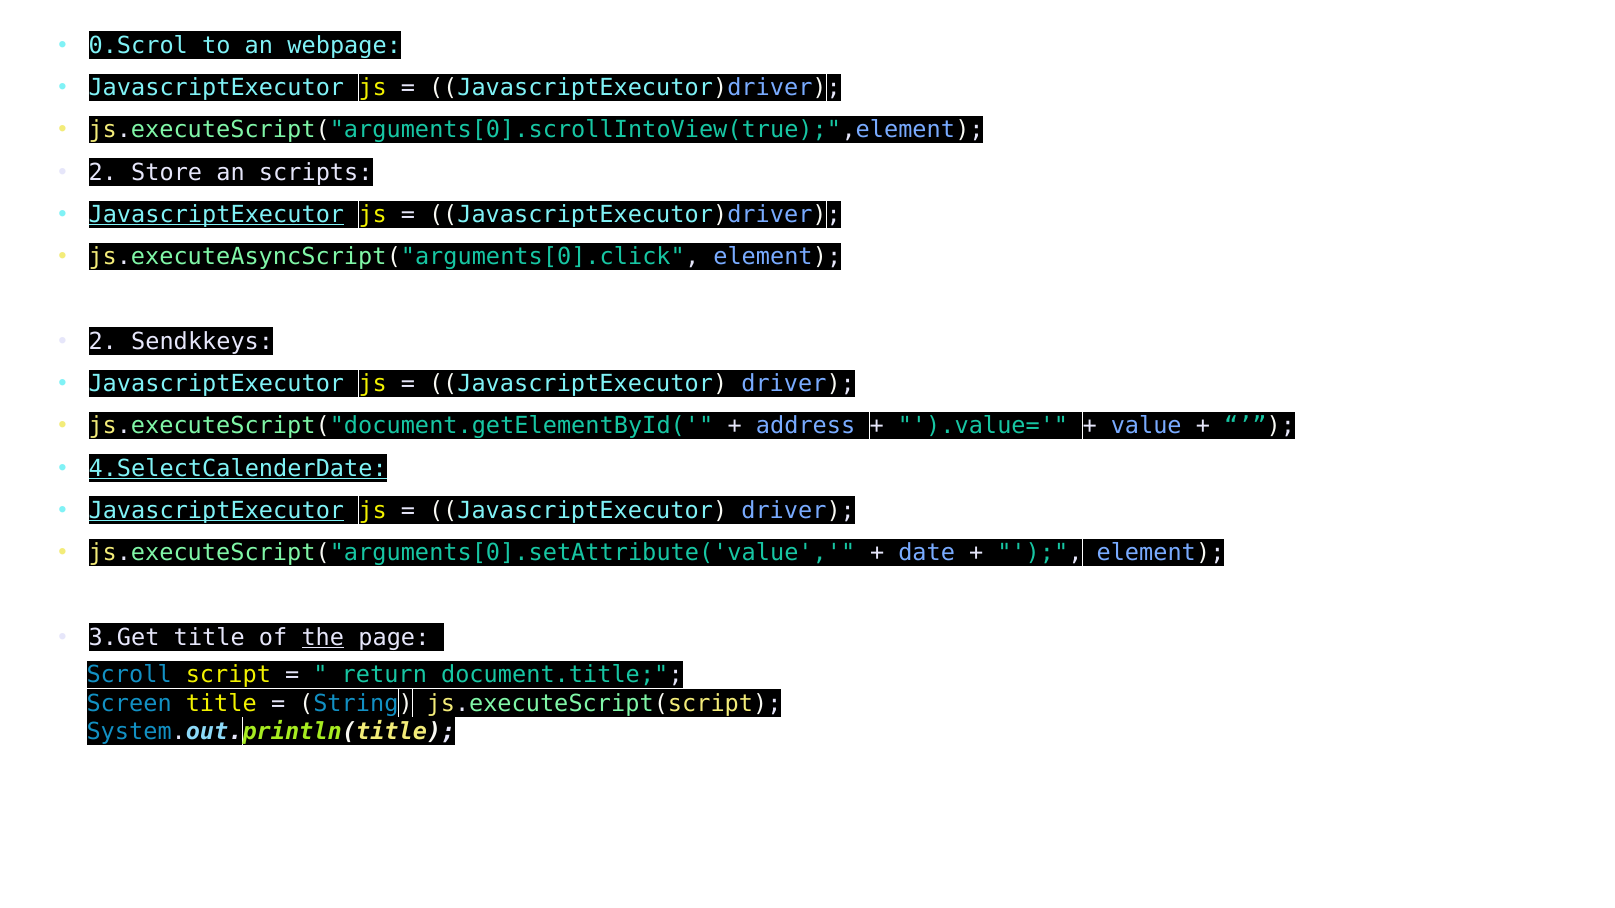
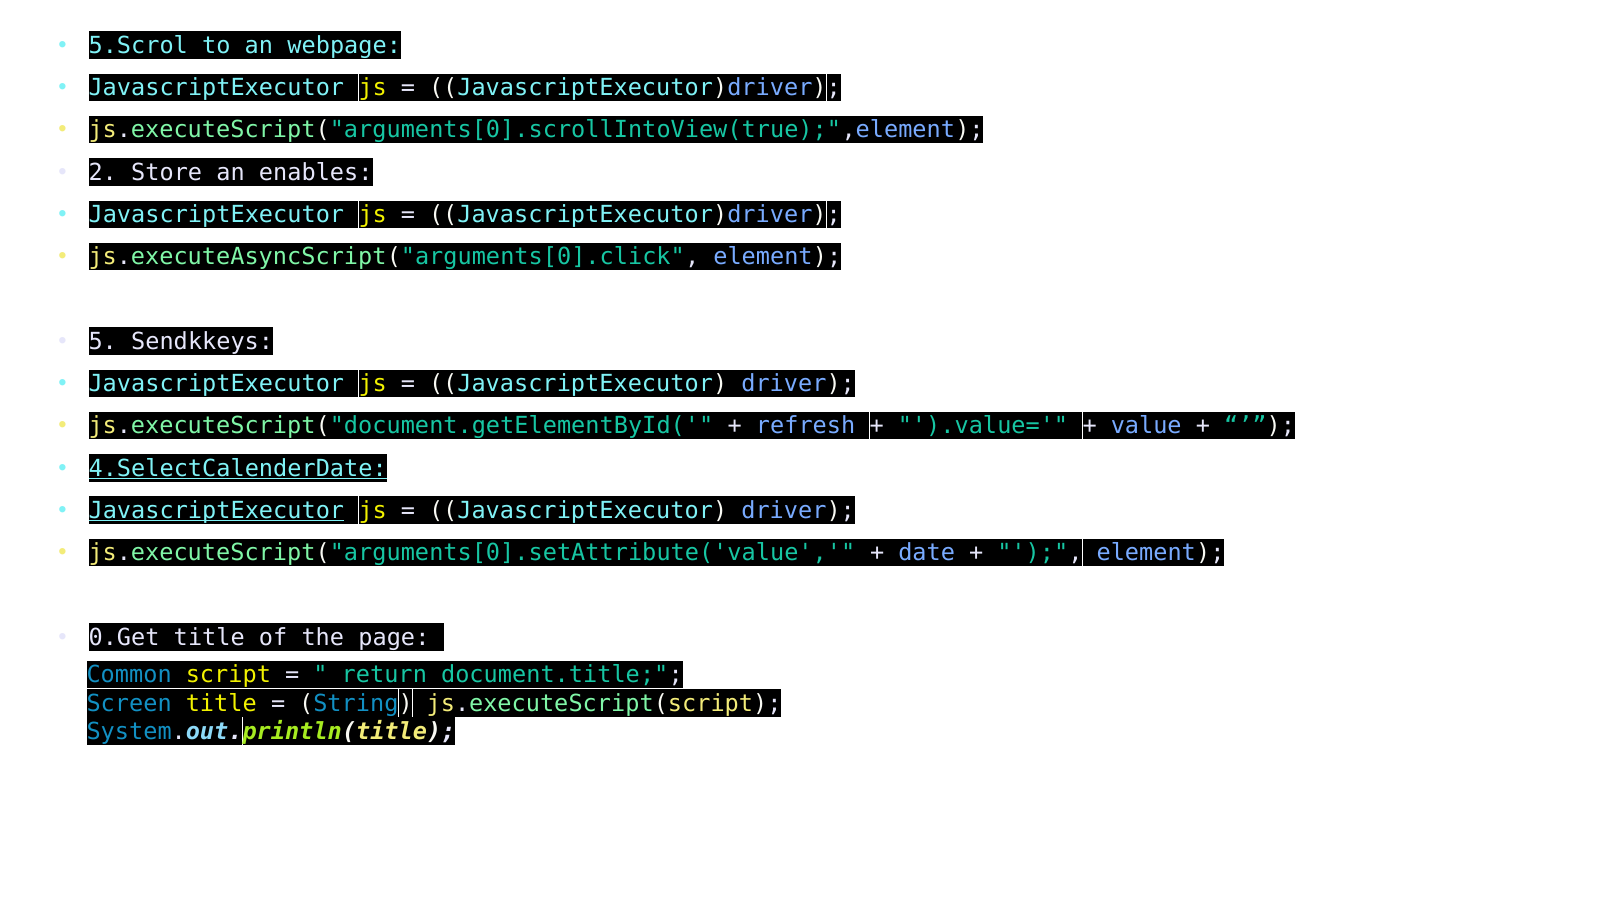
0.Scrol: 0.Scrol -> 5.Scrol (138, 46)
scripts: scripts -> enables (316, 172)
JavascriptExecutor underline: present -> none (216, 215)
2: 2 -> 5 (103, 342)
address: address -> refresh (806, 426)
3.Get: 3.Get -> 0.Get (124, 638)
the underline: present -> none (323, 638)
Scroll: Scroll -> Common (129, 675)
